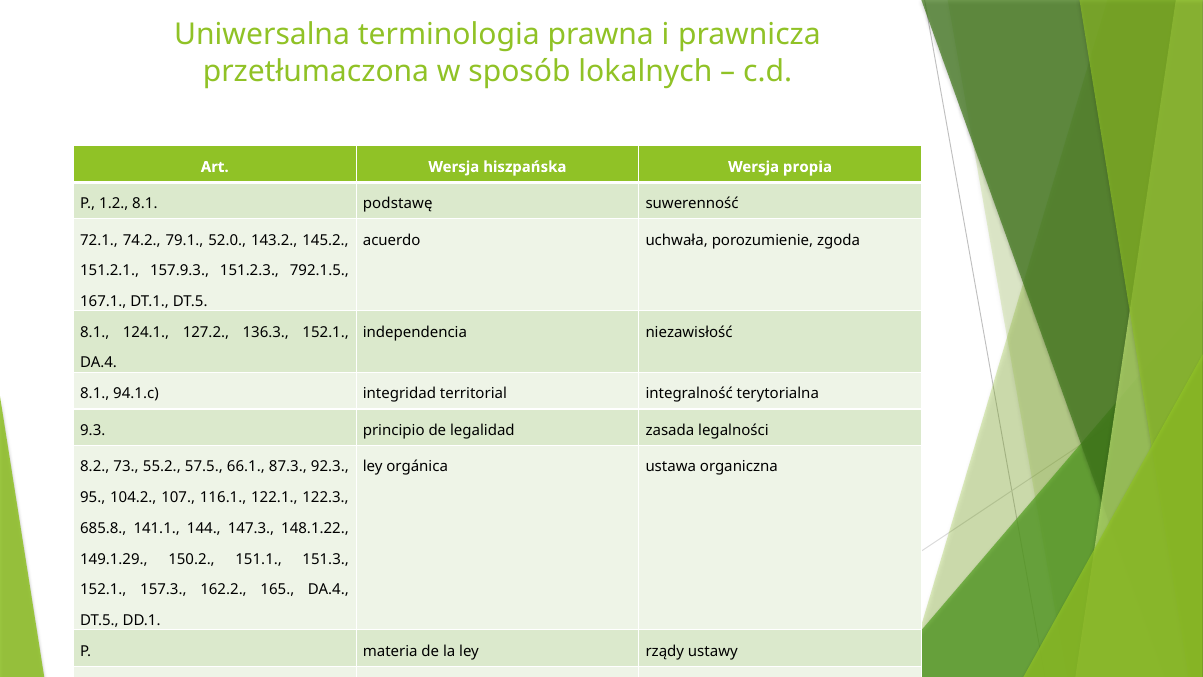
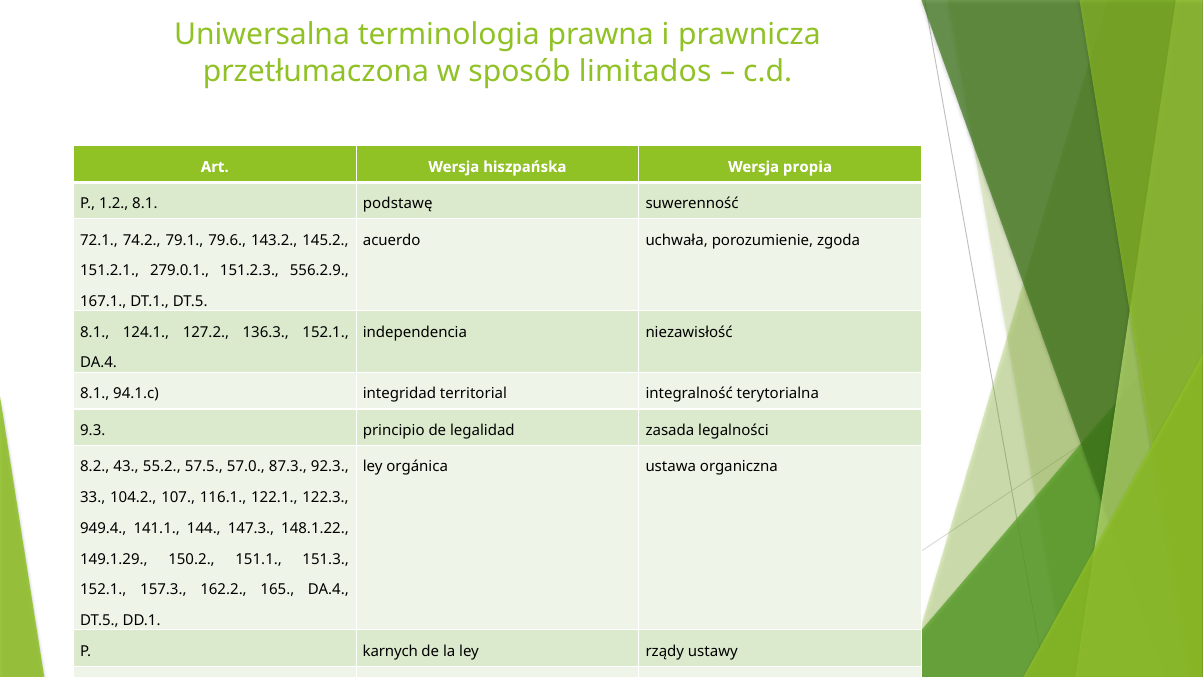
lokalnych: lokalnych -> limitados (645, 72)
52.0: 52.0 -> 79.6 (227, 240)
157.9.3: 157.9.3 -> 279.0.1 (180, 271)
792.1.5: 792.1.5 -> 556.2.9 (319, 271)
73: 73 -> 43 (126, 467)
66.1: 66.1 -> 57.0 (246, 467)
95: 95 -> 33 (93, 497)
685.8: 685.8 -> 949.4 (103, 528)
materia: materia -> karnych (390, 651)
